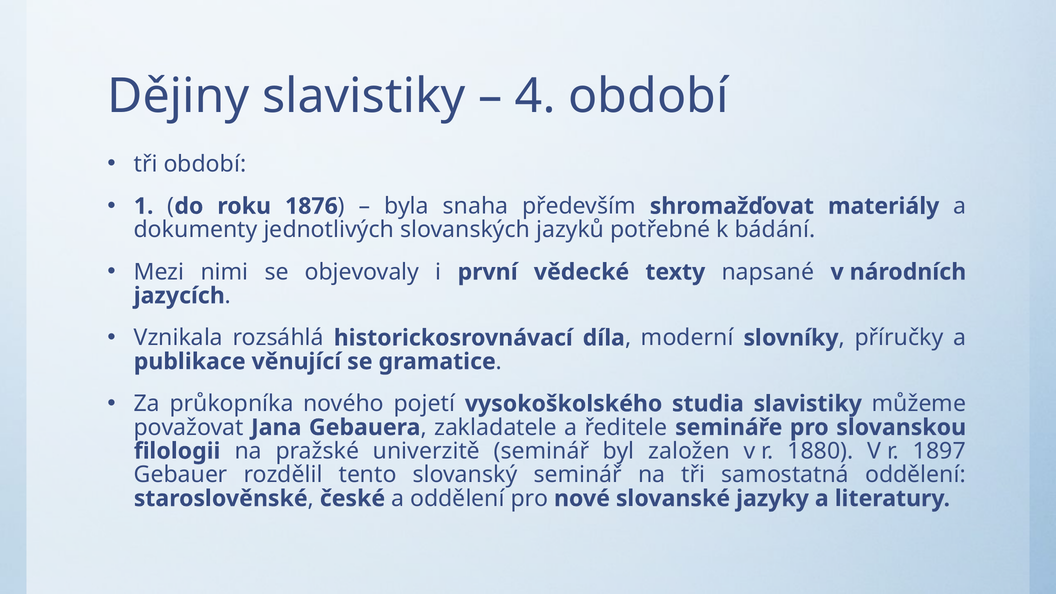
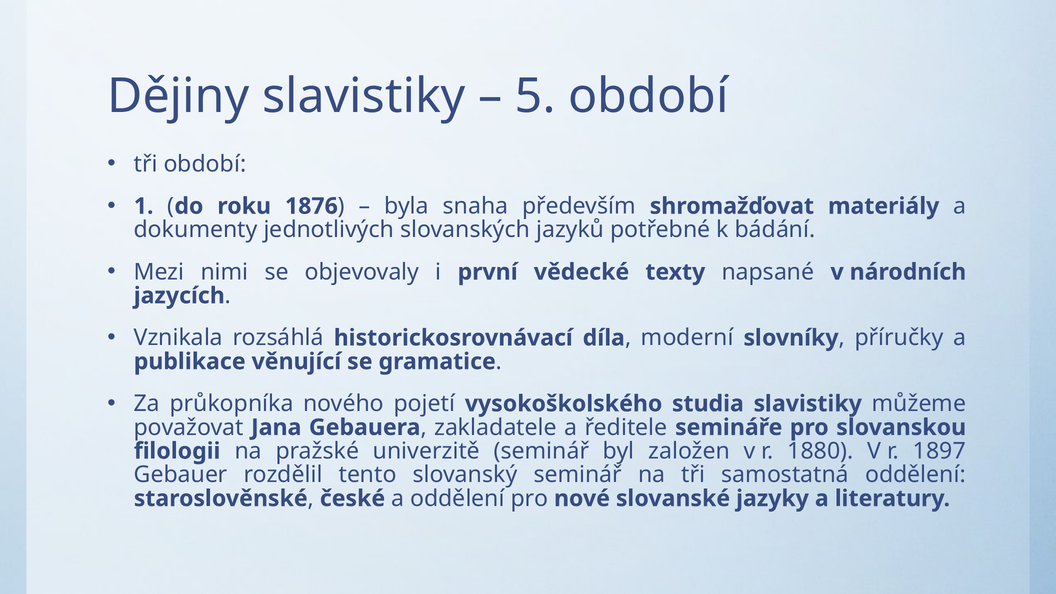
4: 4 -> 5 (535, 96)
